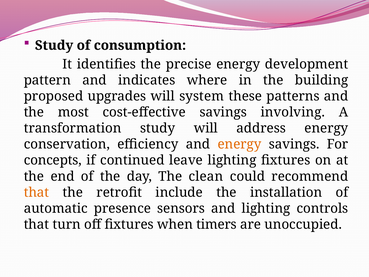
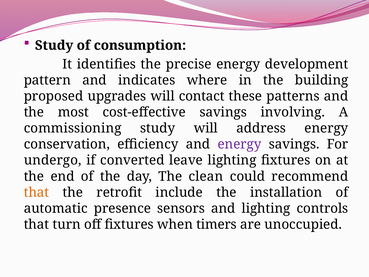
system: system -> contact (202, 96)
transformation: transformation -> commissioning (73, 128)
energy colour: orange -> purple (240, 144)
concepts: concepts -> undergo (53, 160)
continued: continued -> converted (132, 160)
